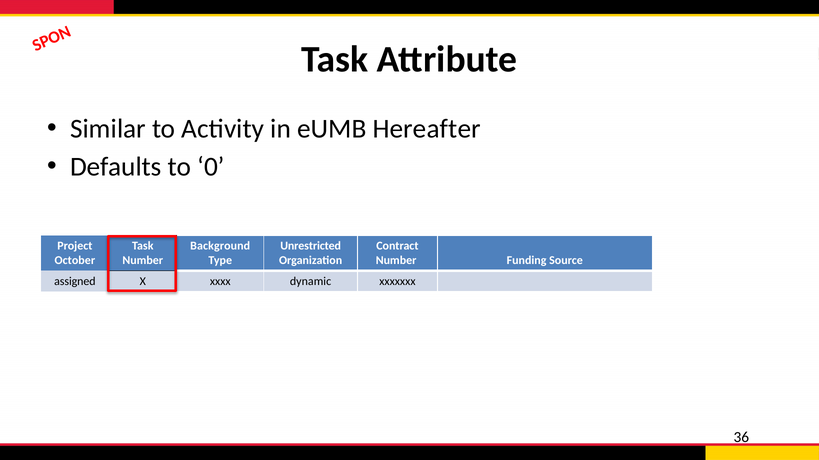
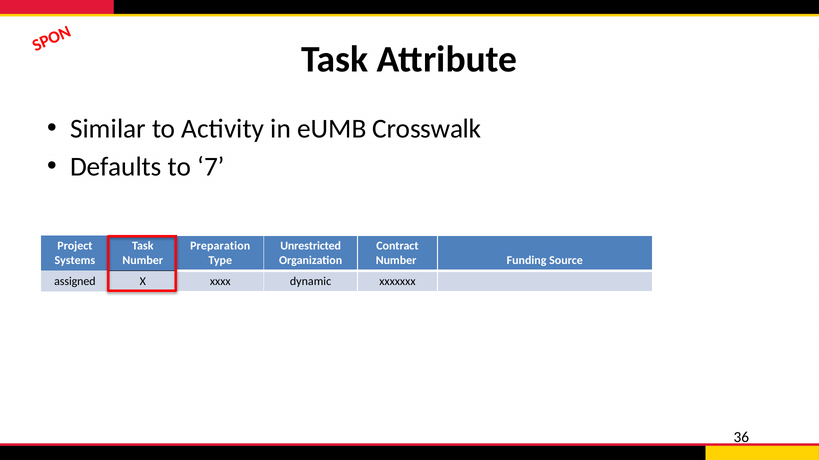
Hereafter: Hereafter -> Crosswalk (427, 129)
0: 0 -> 7 (211, 167)
Background: Background -> Preparation (220, 246)
October: October -> Systems (75, 261)
